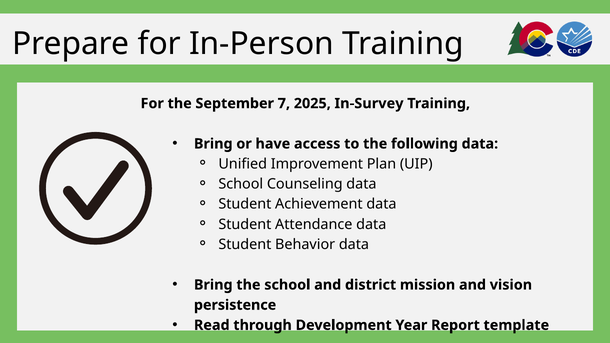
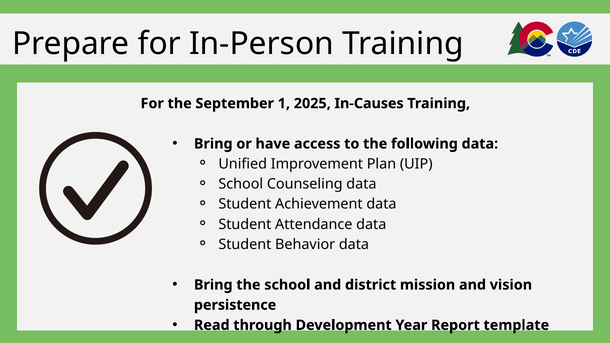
7: 7 -> 1 (284, 103)
In-Survey: In-Survey -> In-Causes (369, 103)
